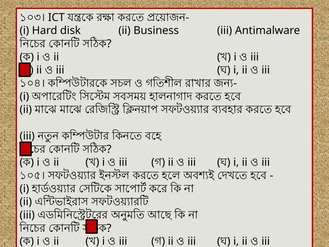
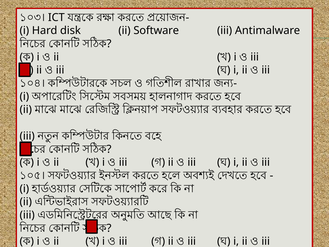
Business: Business -> Software (156, 31)
